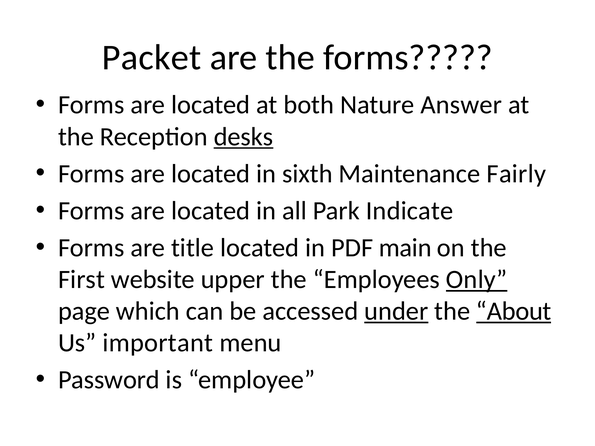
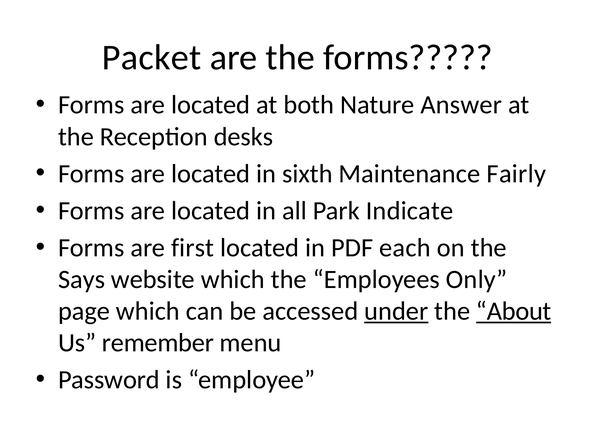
desks underline: present -> none (243, 137)
title: title -> first (193, 248)
main: main -> each (405, 248)
First: First -> Says (82, 280)
website upper: upper -> which (233, 280)
Only underline: present -> none (477, 280)
important: important -> remember (158, 343)
